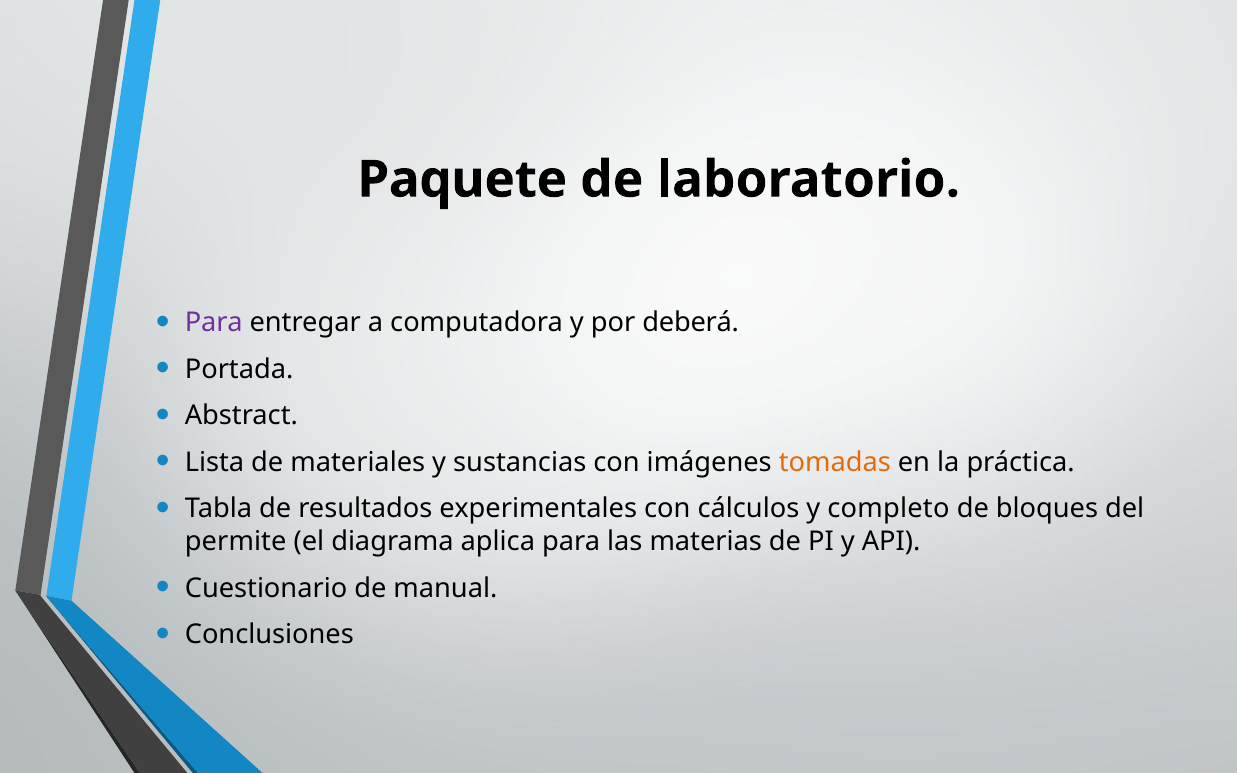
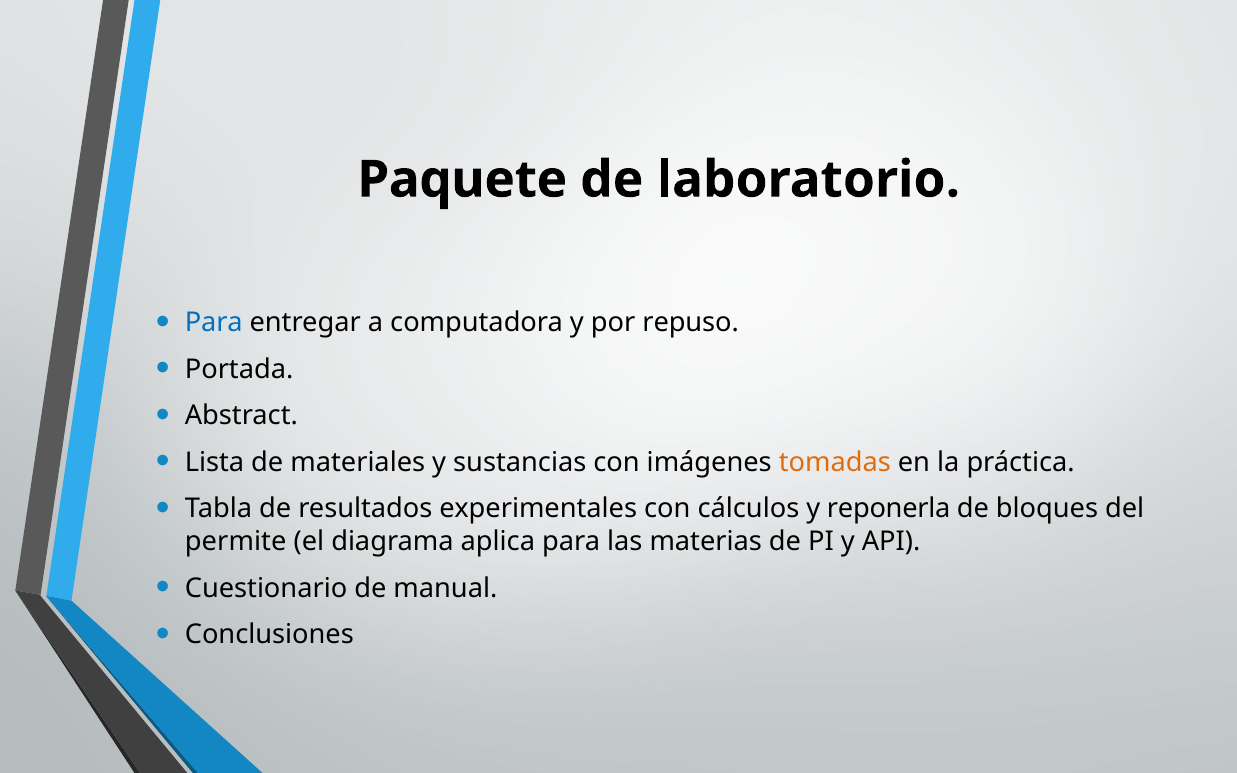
Para colour: purple -> blue (214, 323)
deberá: deberá -> repuso (691, 323)
completo: completo -> reponerla (889, 509)
